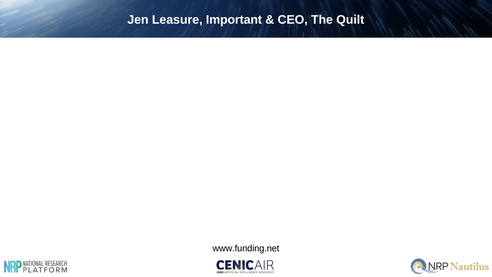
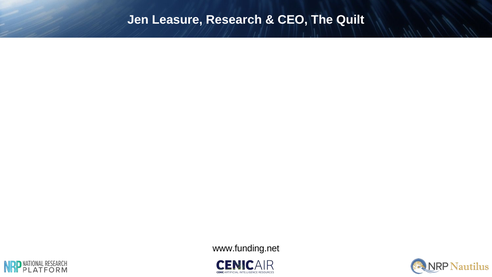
Important: Important -> Research (234, 20)
